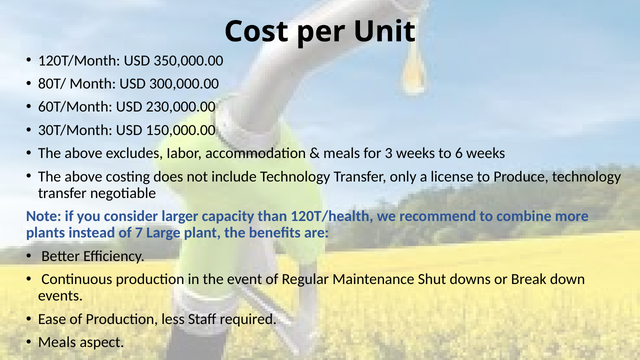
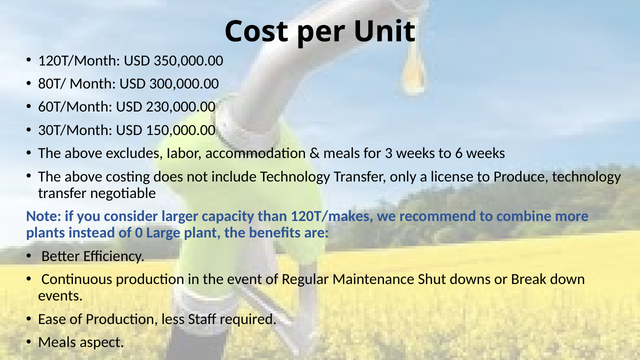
120T/health: 120T/health -> 120T/makes (332, 216)
7: 7 -> 0 (139, 233)
